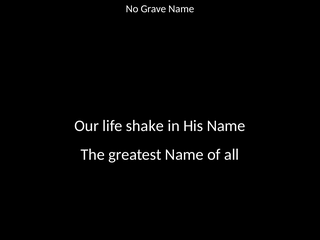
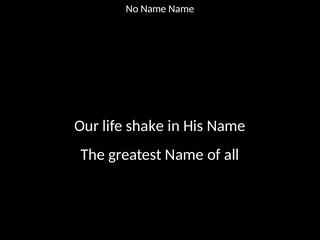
No Grave: Grave -> Name (153, 9)
